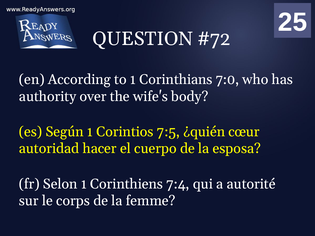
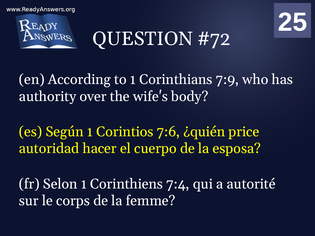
7:0: 7:0 -> 7:9 (227, 80)
7:5: 7:5 -> 7:6 (168, 132)
cœur: cœur -> price (244, 132)
